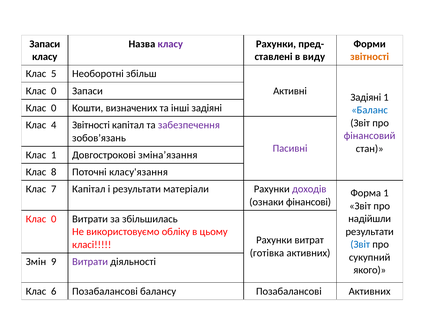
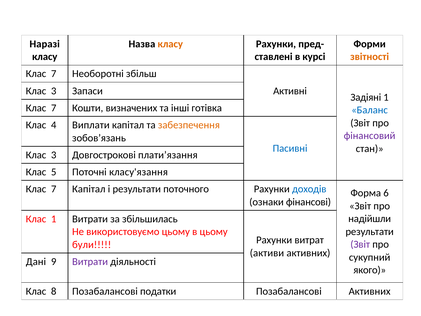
Запаси: Запаси -> Наразі (45, 44)
класу colour: purple -> orange (170, 44)
виду: виду -> курсі (314, 57)
5: 5 -> 7 (54, 74)
0: 0 -> 3 (54, 91)
0: 0 -> 7 (54, 108)
інші задіяні: задіяні -> готівка (207, 108)
4 Звітності: Звітності -> Виплати (91, 125)
забезпечення colour: purple -> orange (189, 125)
Пасивні colour: purple -> blue (290, 148)
1: 1 -> 3 (54, 155)
зміна’язання: зміна’язання -> плати’язання (168, 155)
8: 8 -> 5 (54, 172)
матеріали: матеріали -> поточного (186, 189)
доходів colour: purple -> blue (309, 189)
Форма 1: 1 -> 6 (386, 193)
0: 0 -> 1 (54, 219)
використовуємо обліку: обліку -> цьому (176, 232)
Звіт colour: blue -> purple (360, 244)
класі: класі -> були (92, 244)
готівка: готівка -> активи (267, 253)
Змін: Змін -> Дані (36, 262)
6: 6 -> 8 (54, 291)
балансу: балансу -> податки (158, 291)
